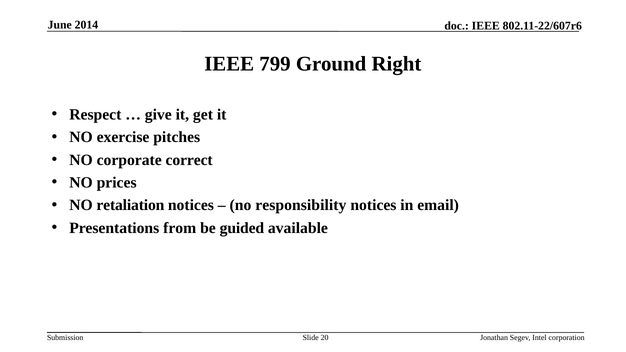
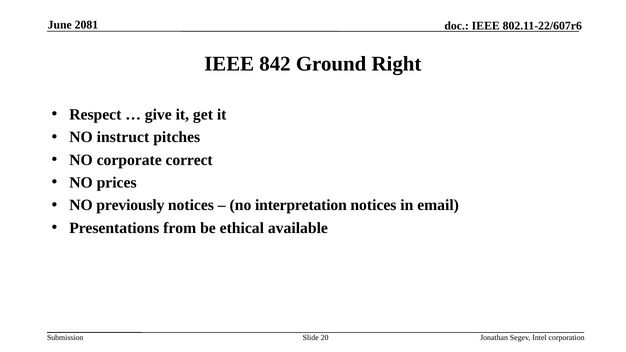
2014: 2014 -> 2081 (86, 25)
799: 799 -> 842 (275, 64)
exercise: exercise -> instruct (123, 137)
retaliation: retaliation -> previously (130, 205)
responsibility: responsibility -> interpretation (301, 205)
guided: guided -> ethical (242, 228)
